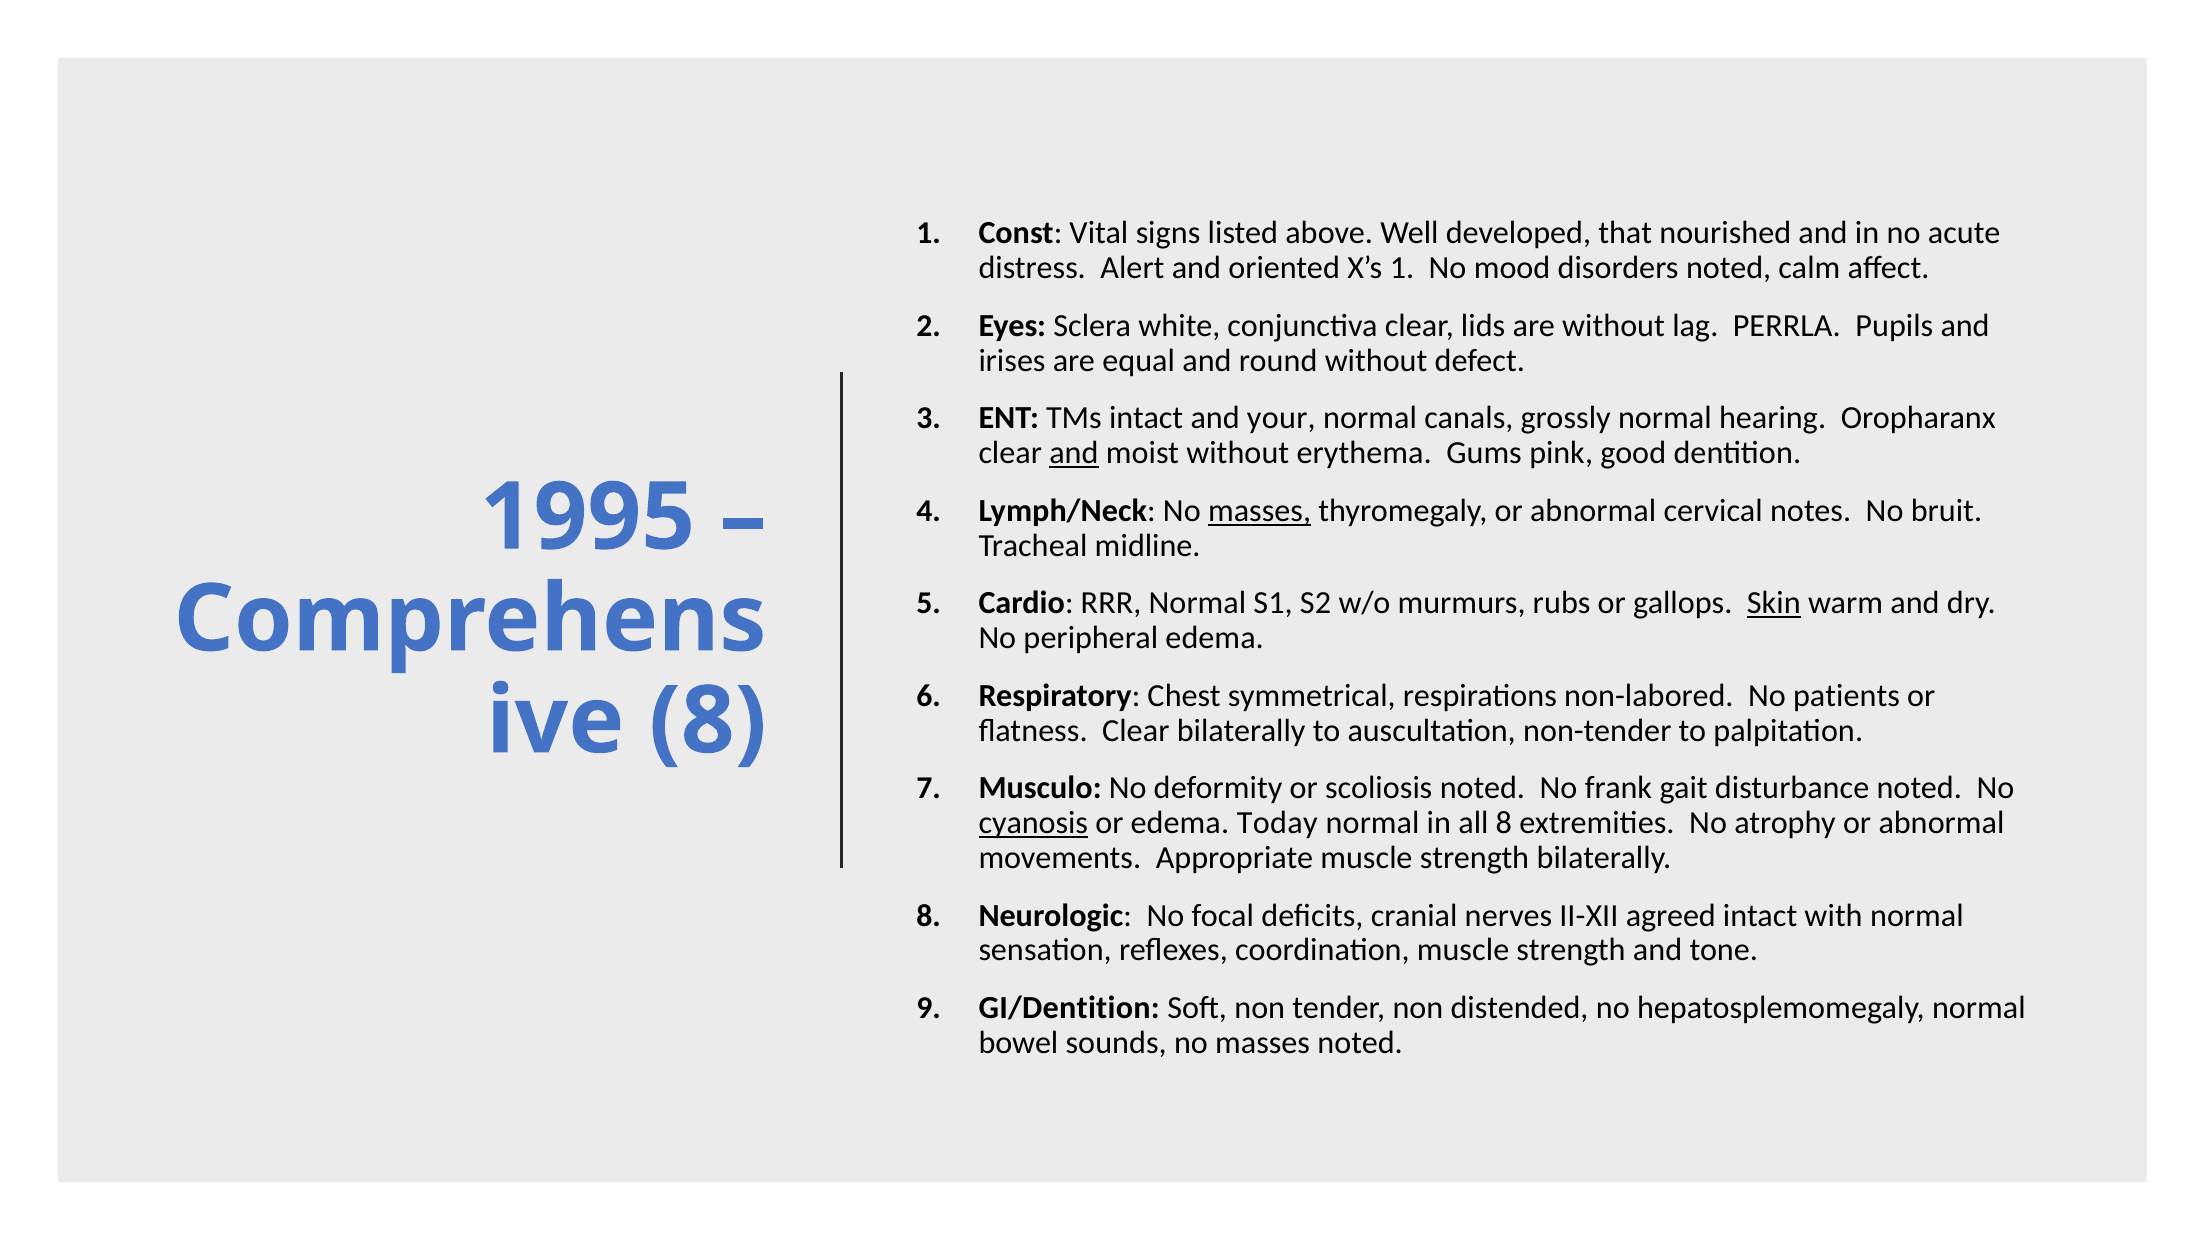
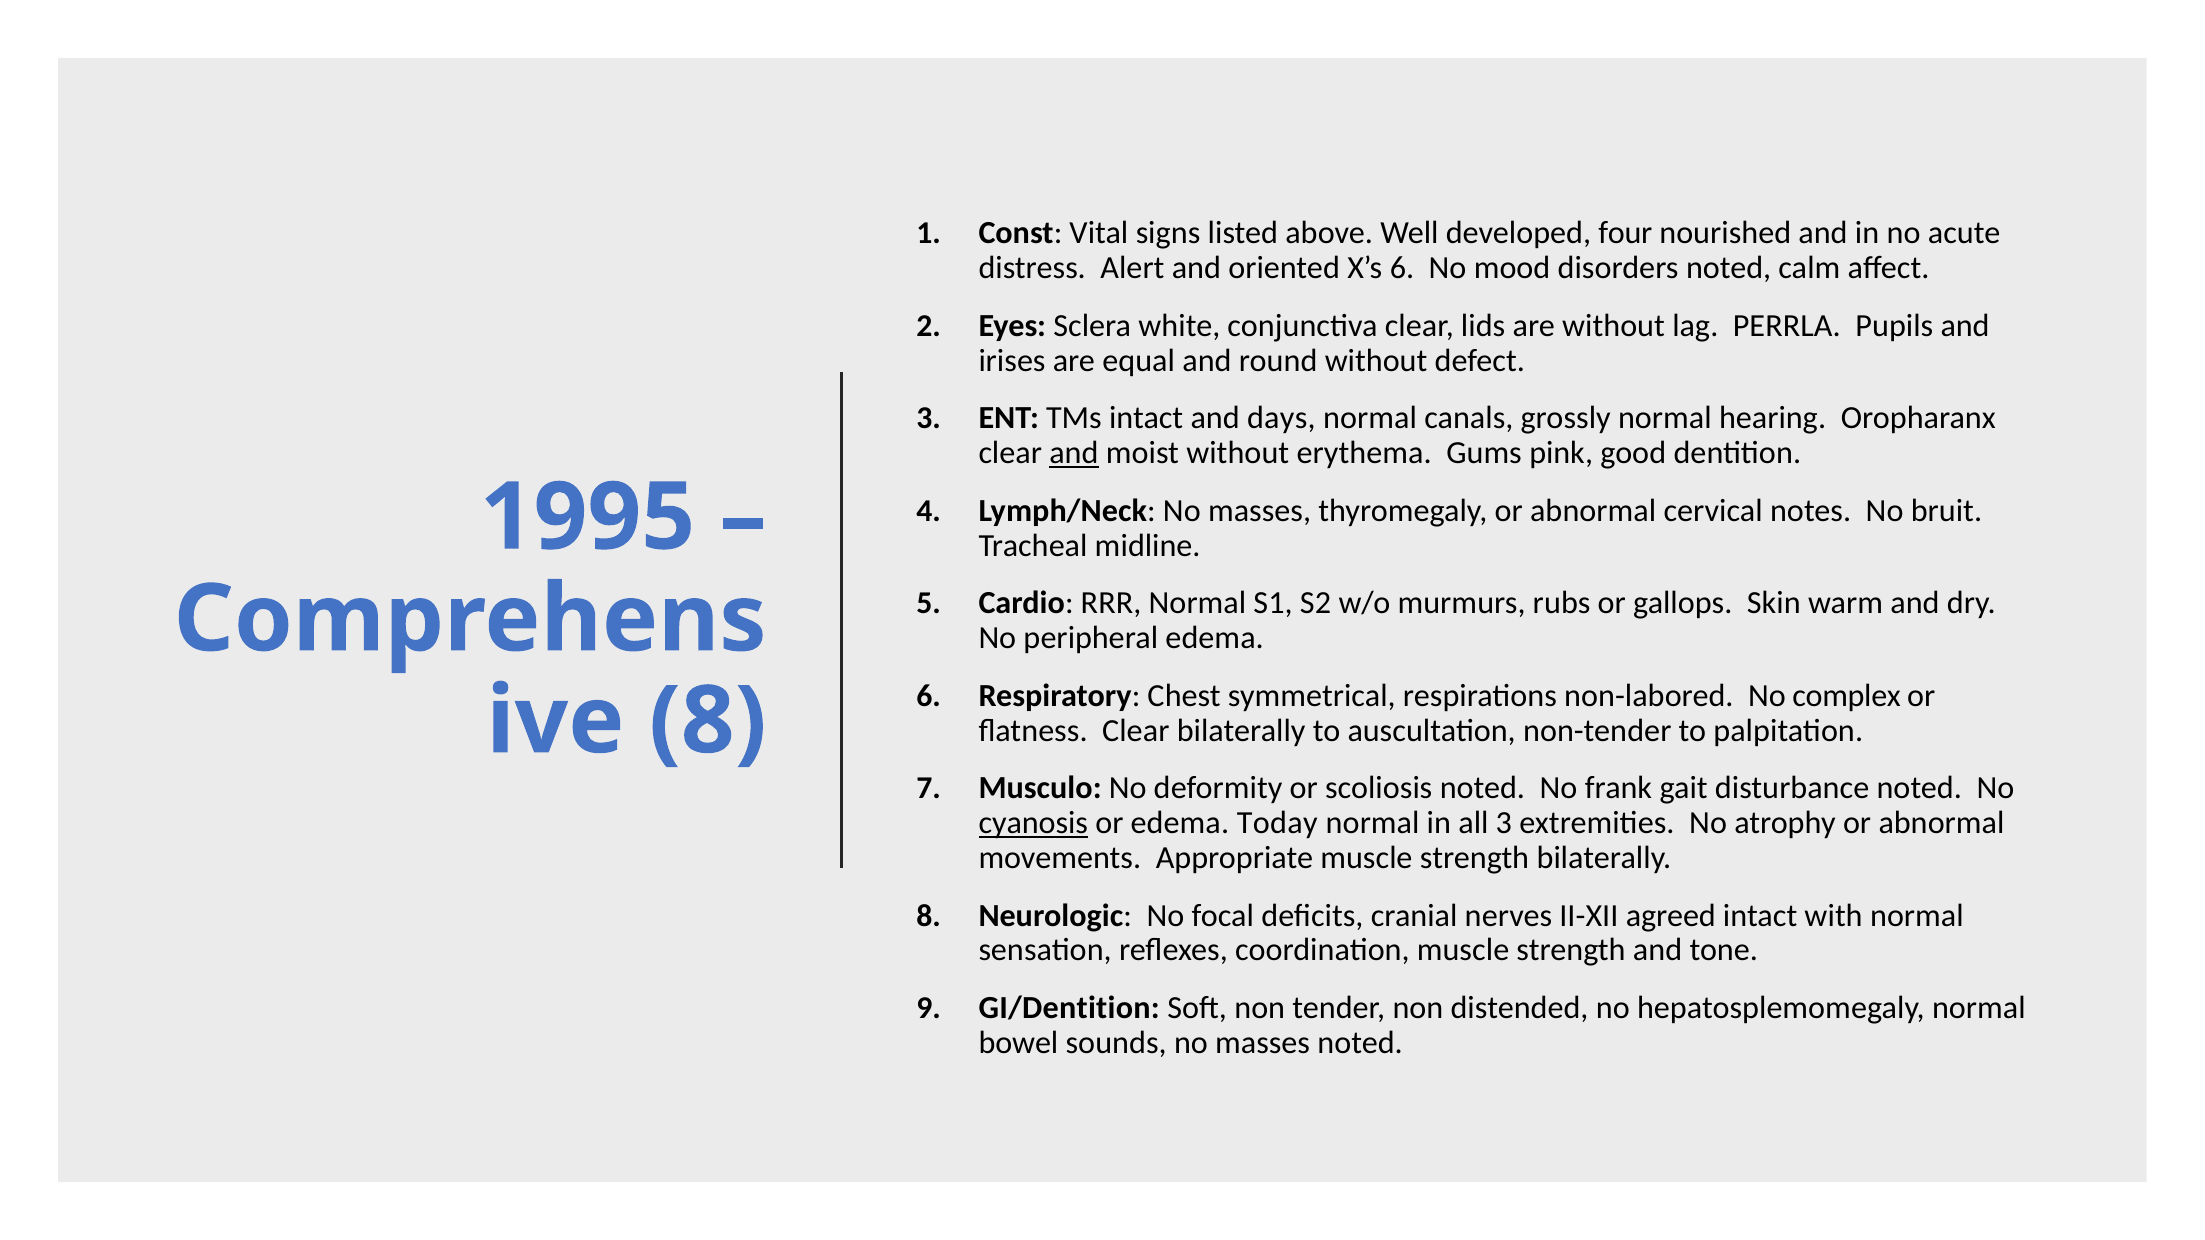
that: that -> four (1625, 233)
X’s 1: 1 -> 6 (1402, 268)
your: your -> days (1281, 418)
masses underline: present -> none (1260, 511)
Skin underline: present -> none (1774, 603)
patients: patients -> complex (1847, 696)
all 8: 8 -> 3 (1504, 823)
